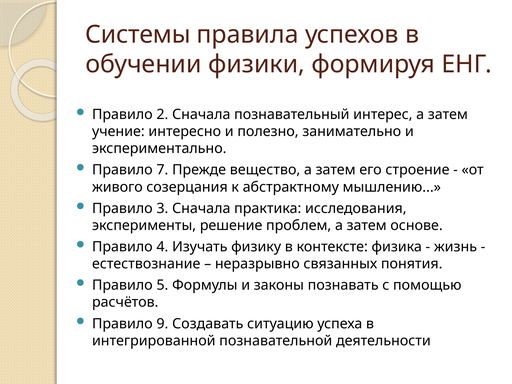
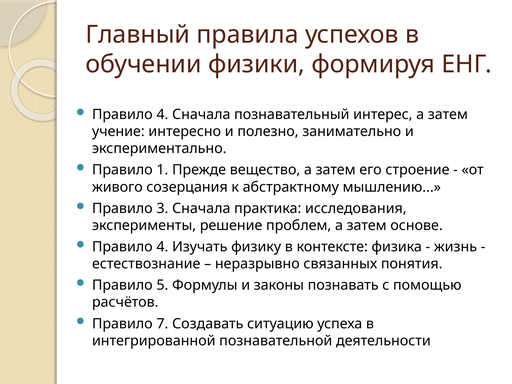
Системы: Системы -> Главный (138, 35)
2: 2 -> 4 (162, 114)
7: 7 -> 1 (162, 170)
9: 9 -> 7 (162, 324)
